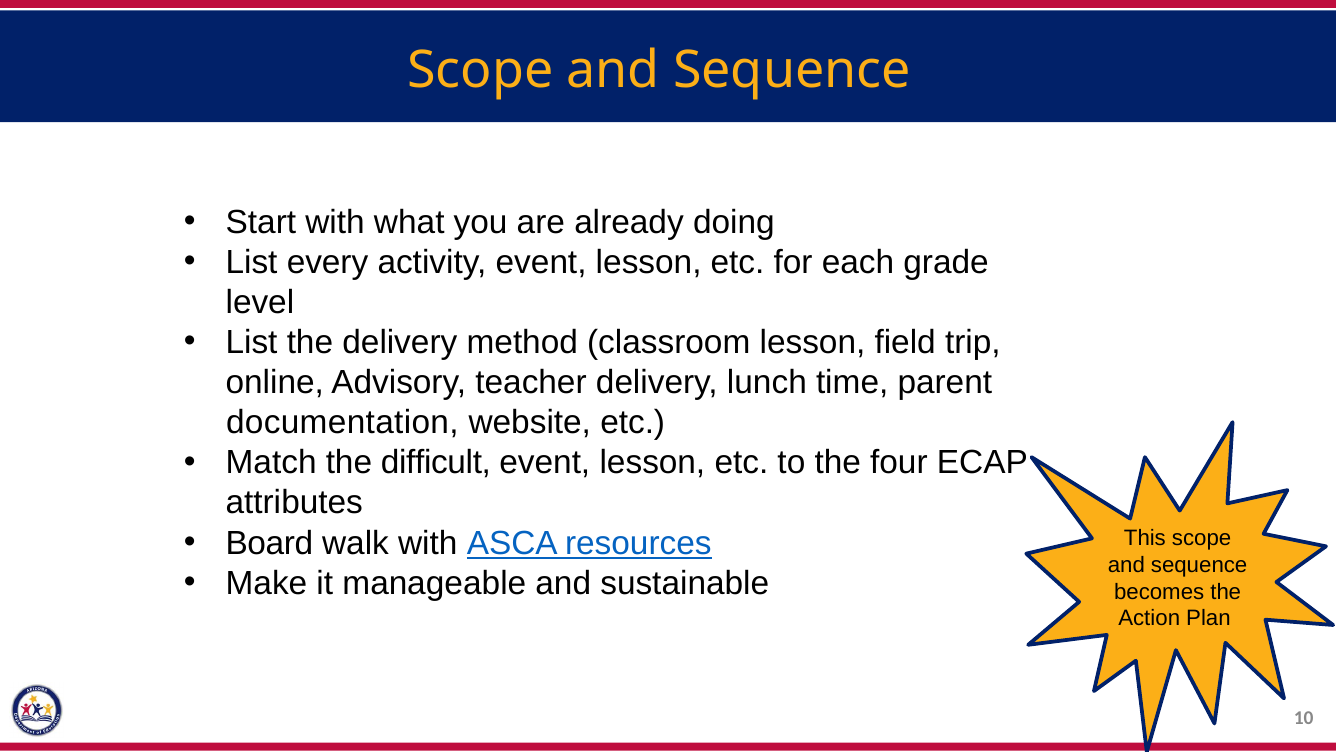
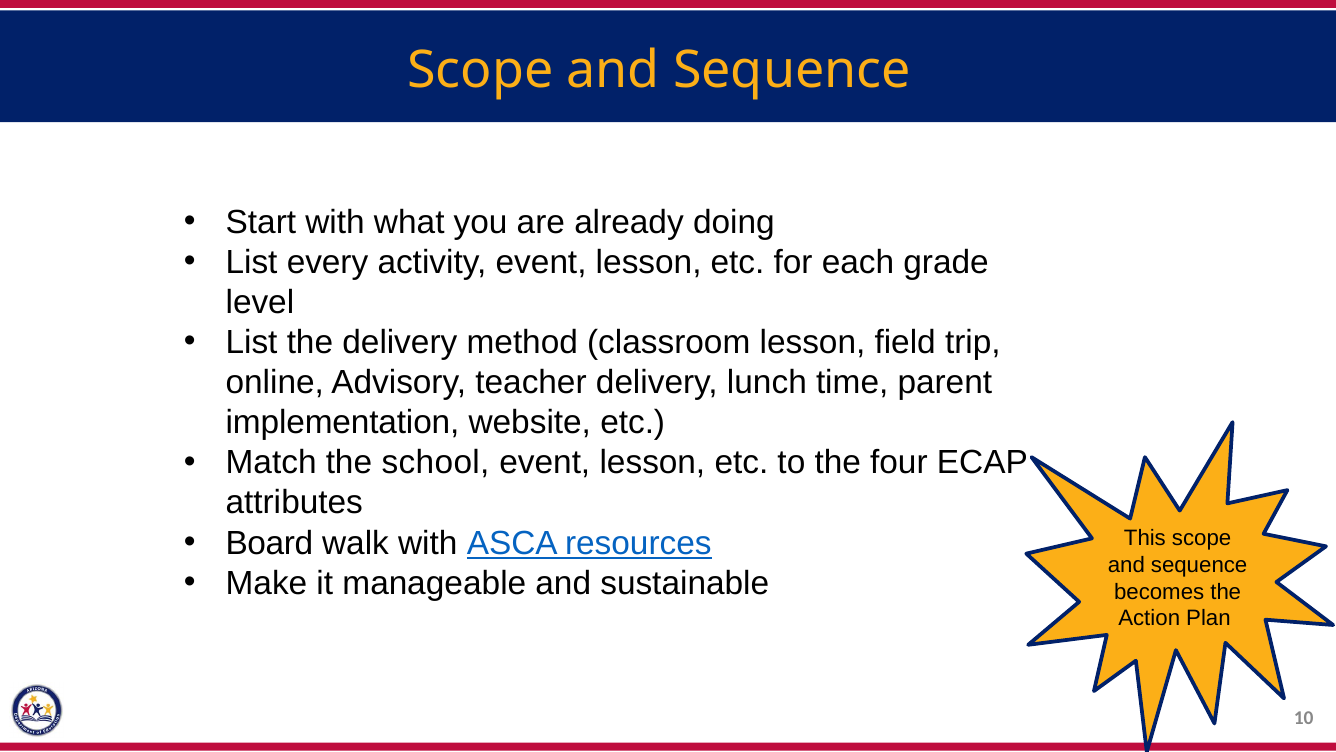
documentation: documentation -> implementation (343, 422)
difficult: difficult -> school (436, 463)
